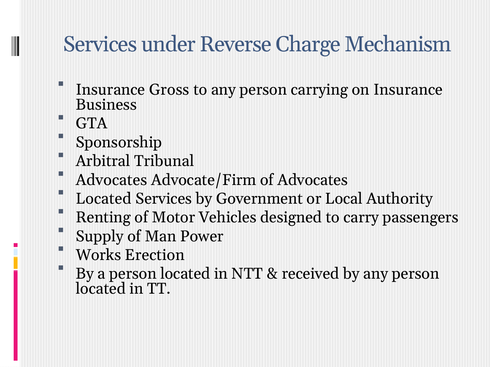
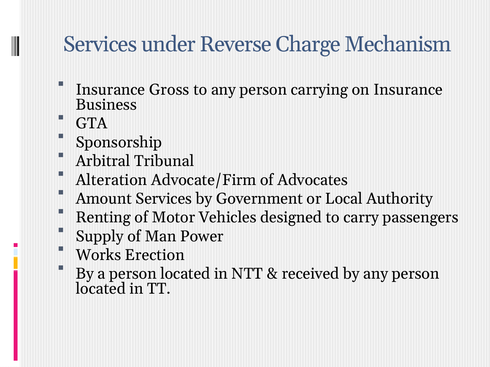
Advocates: Advocates -> Alteration (112, 180)
Located: Located -> Amount (104, 199)
